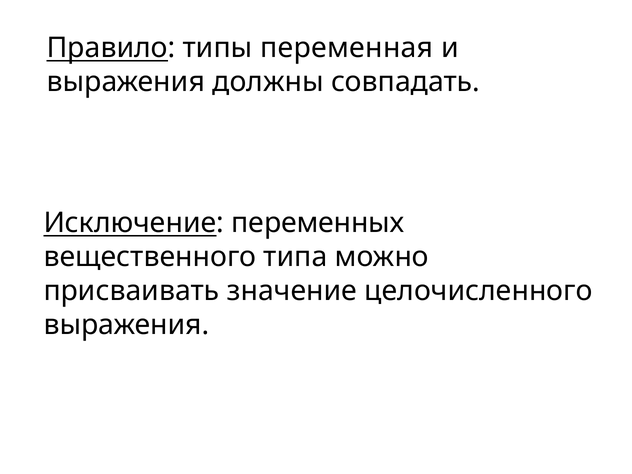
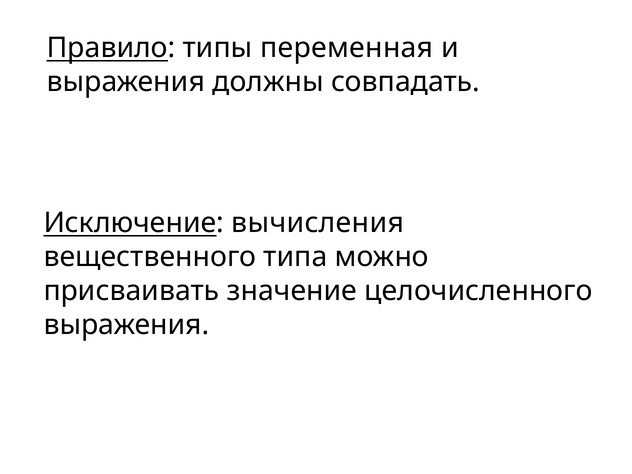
переменных: переменных -> вычисления (318, 223)
